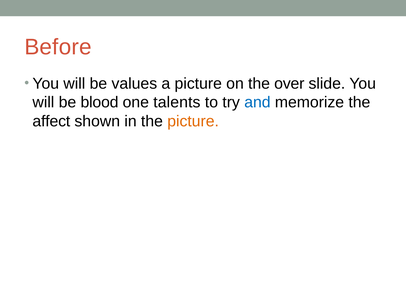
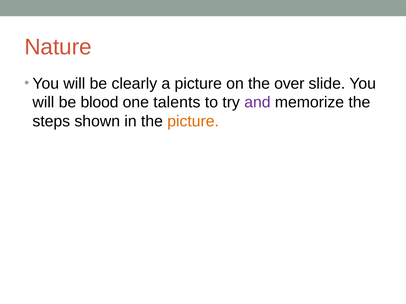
Before: Before -> Nature (58, 47)
values: values -> clearly (134, 84)
and colour: blue -> purple (257, 103)
affect: affect -> steps (51, 121)
